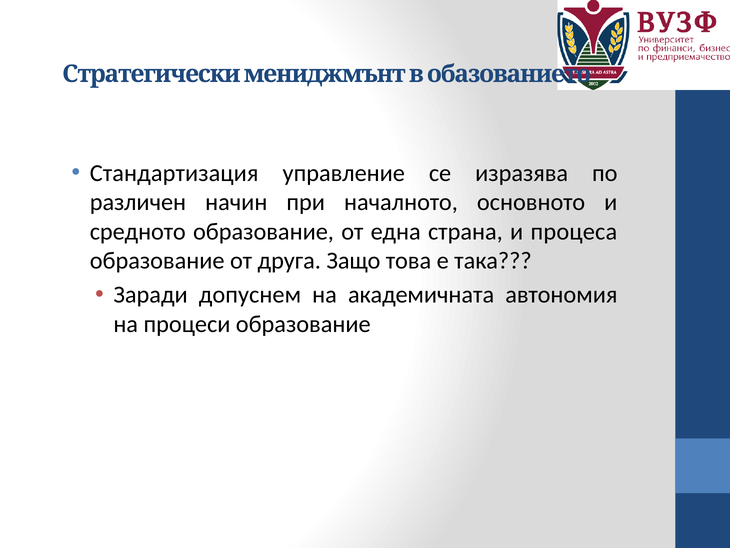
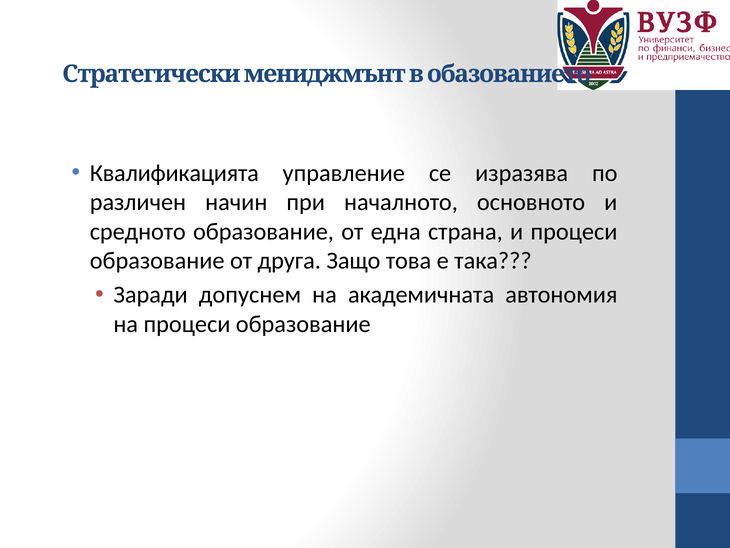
Стандартизация: Стандартизация -> Квалификацията (174, 173)
и процеса: процеса -> процеси (574, 231)
